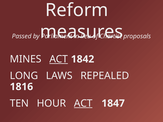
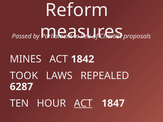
ACT underline: present -> none (59, 59)
LONG: LONG -> TOOK (24, 76)
1816: 1816 -> 6287 (21, 87)
